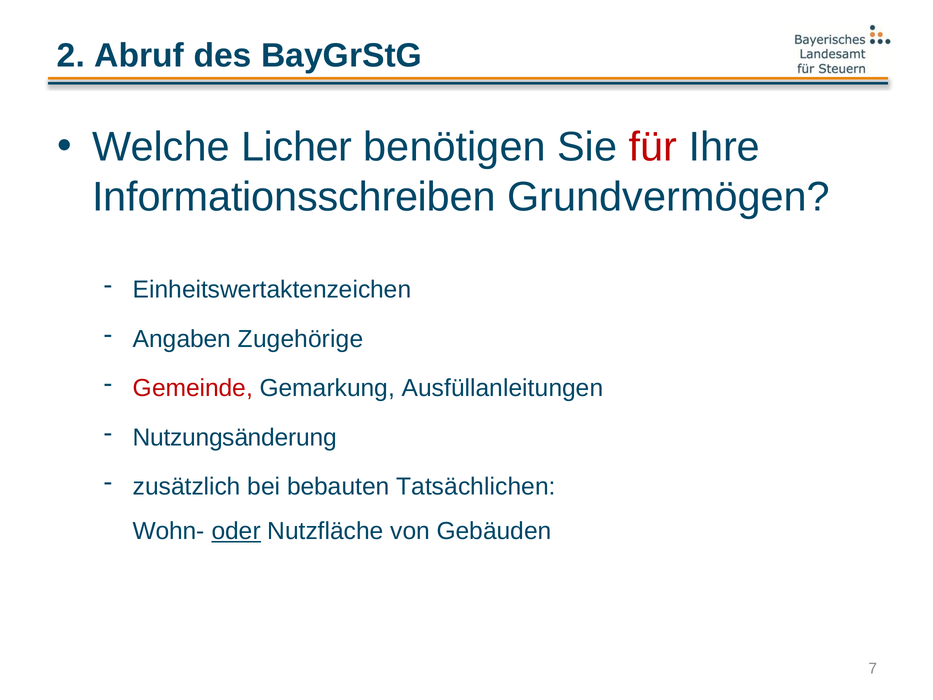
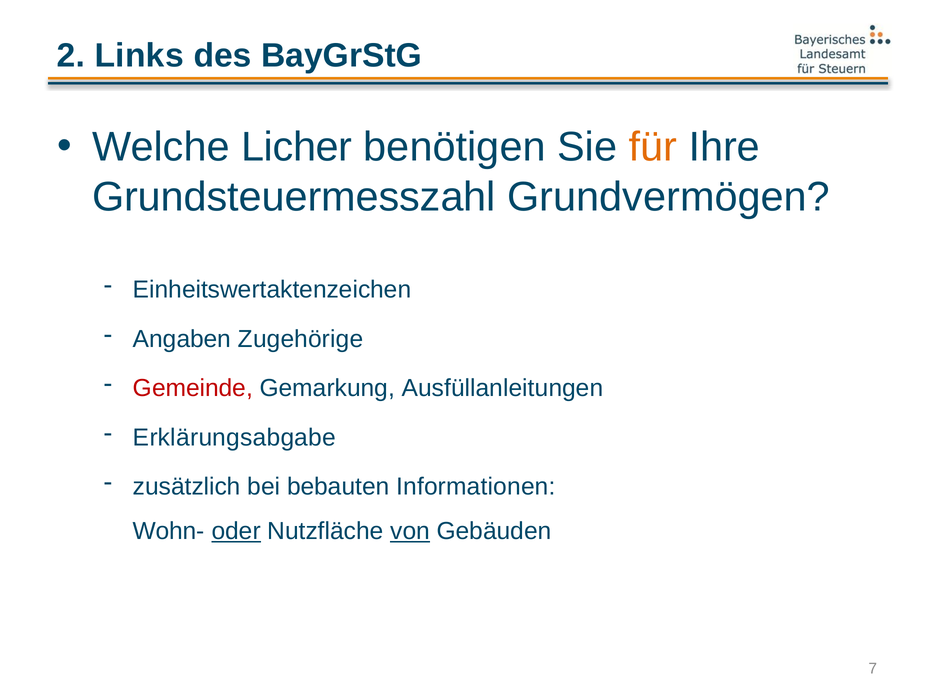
Abruf: Abruf -> Links (139, 56)
für colour: red -> orange (653, 147)
Informationsschreiben: Informationsschreiben -> Grundsteuermesszahl (294, 197)
Nutzungsänderung: Nutzungsänderung -> Erklärungsabgabe (234, 437)
Tatsächlichen: Tatsächlichen -> Informationen (476, 486)
von underline: none -> present (410, 531)
